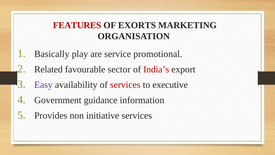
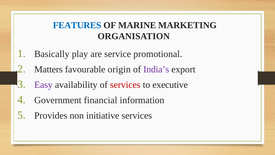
FEATURES colour: red -> blue (77, 25)
EXORTS: EXORTS -> MARINE (137, 25)
Related: Related -> Matters (48, 69)
sector: sector -> origin (119, 69)
India’s colour: red -> purple (156, 69)
guidance: guidance -> financial (101, 100)
